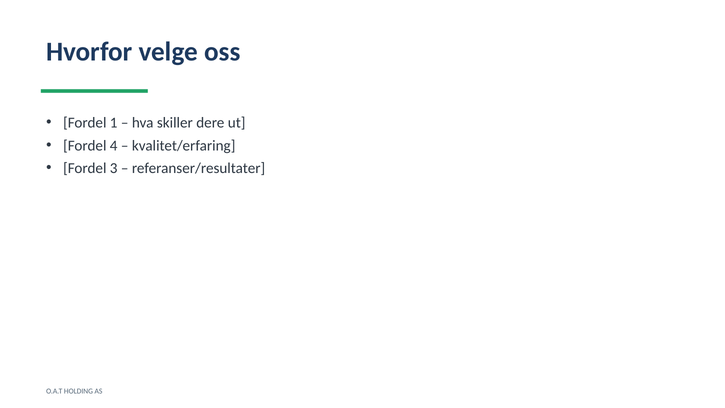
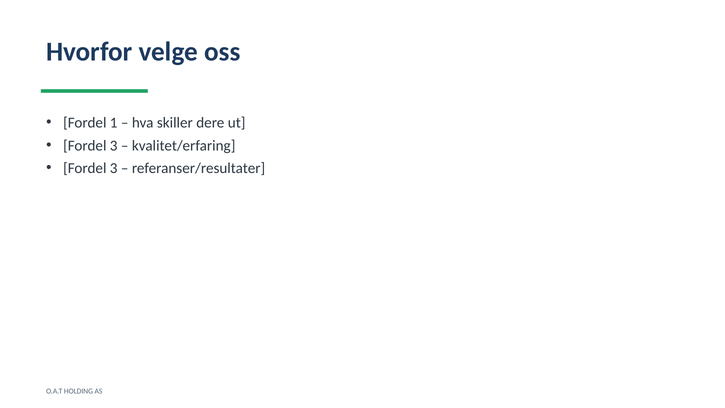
4: 4 -> 3 (114, 145)
